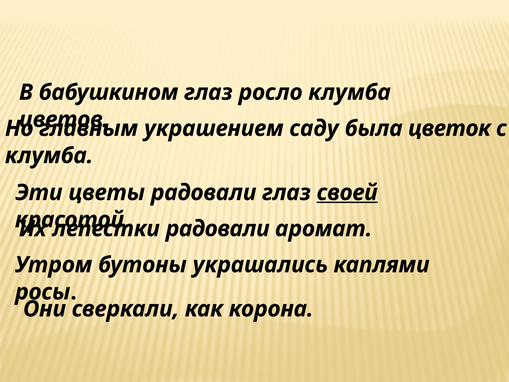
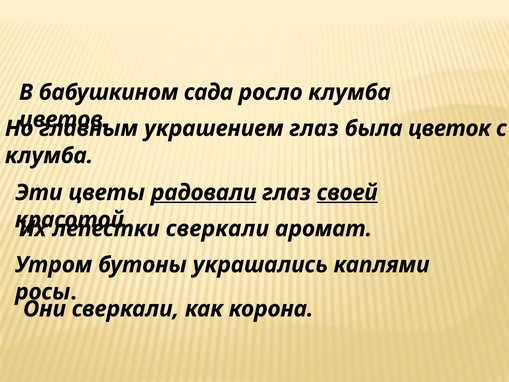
бабушкином глаз: глаз -> сада (209, 92)
украшением саду: саду -> глаз (314, 128)
радовали underline: none -> present (204, 192)
радовали: радовали -> сверкали (217, 229)
